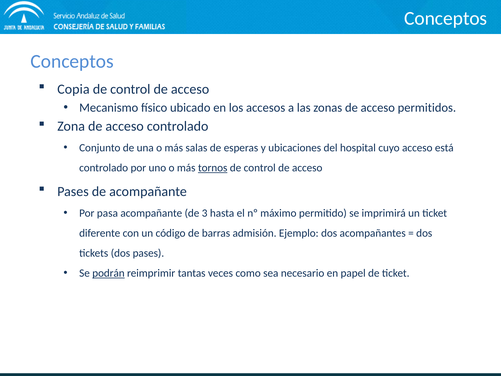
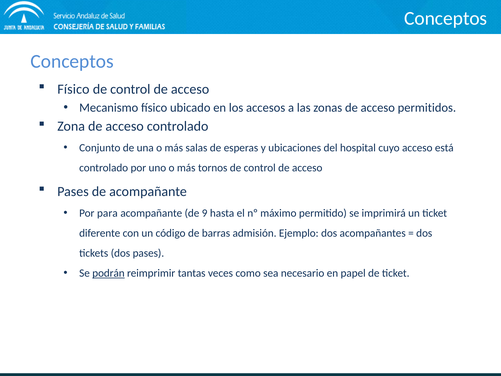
Copia: Copia -> Físico (73, 89)
tornos underline: present -> none (213, 168)
pasa: pasa -> para (107, 213)
3: 3 -> 9 (205, 213)
